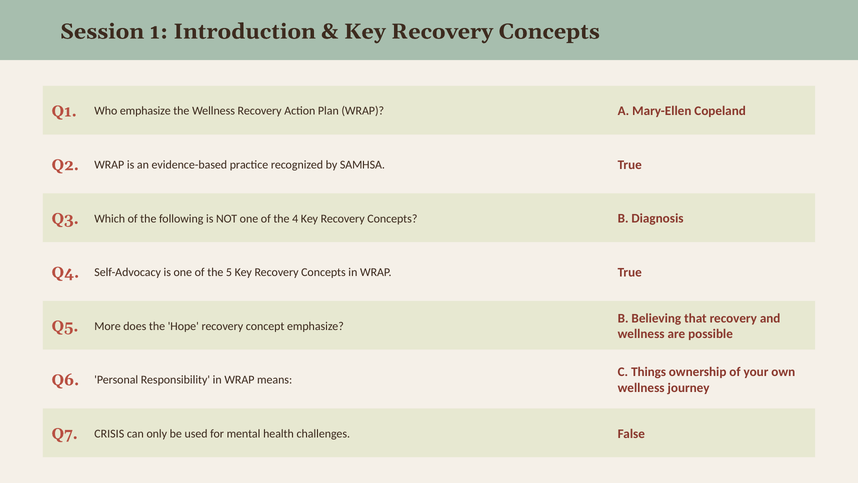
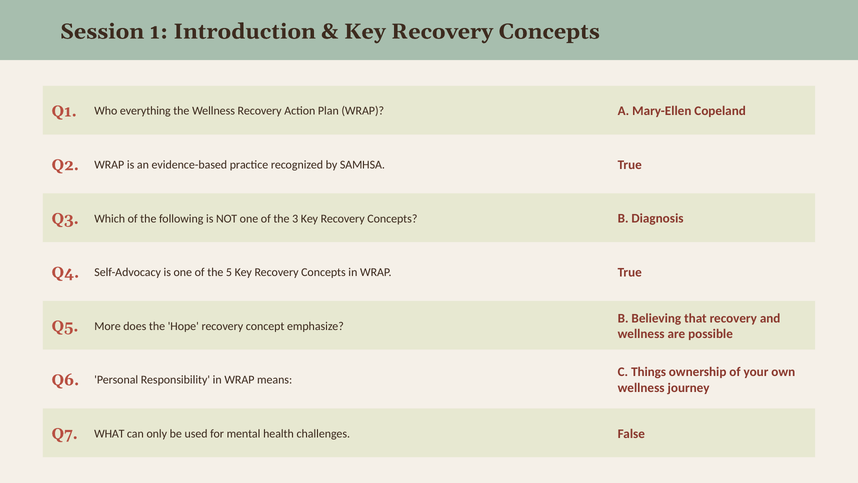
Who emphasize: emphasize -> everything (145, 111)
4: 4 -> 3 (295, 218)
CRISIS: CRISIS -> WHAT (109, 433)
